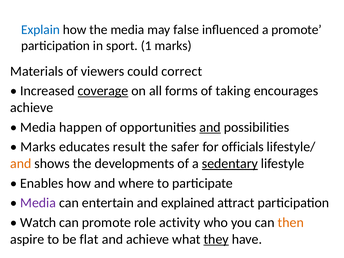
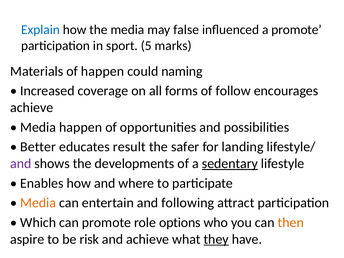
1: 1 -> 5 (146, 46)
of viewers: viewers -> happen (103, 71)
correct: correct -> naming (182, 71)
coverage underline: present -> none (103, 91)
taking: taking -> follow (233, 91)
and underline: present -> none (210, 127)
Marks: Marks -> Better (38, 147)
officials: officials -> landing (243, 147)
and colour: orange -> purple (21, 164)
Media colour: purple -> orange (38, 203)
explained: explained -> following (188, 203)
Watch: Watch -> Which (38, 223)
activity: activity -> options (180, 223)
flat: flat -> risk (89, 239)
